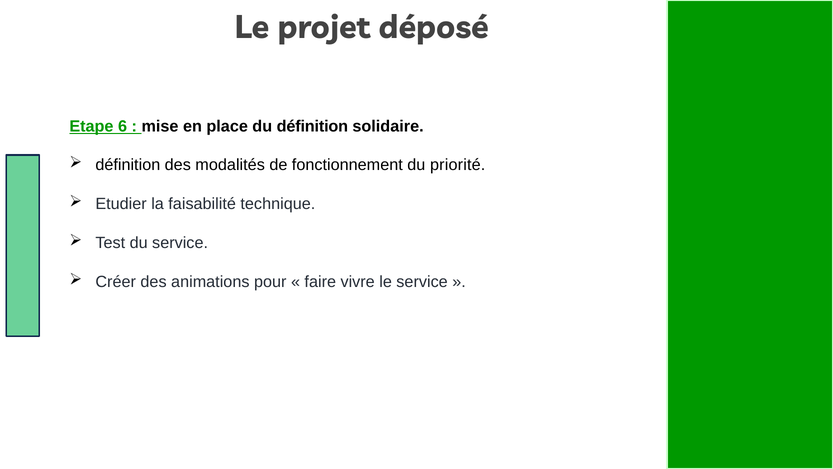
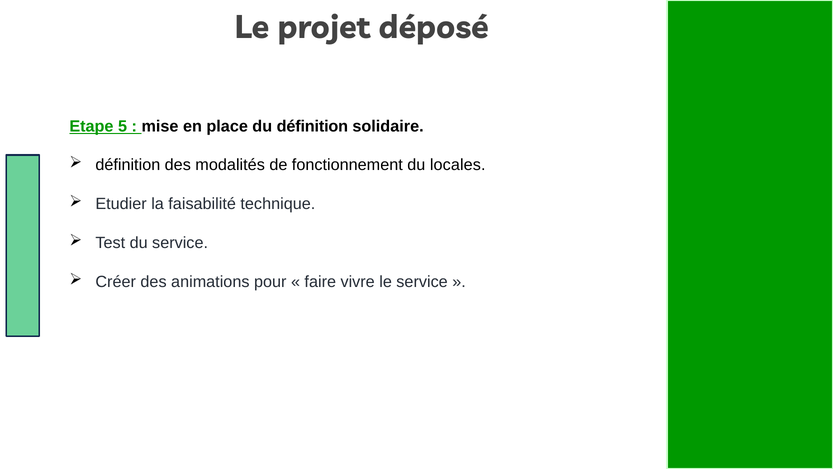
6: 6 -> 5 (123, 126)
priorité: priorité -> locales (458, 165)
